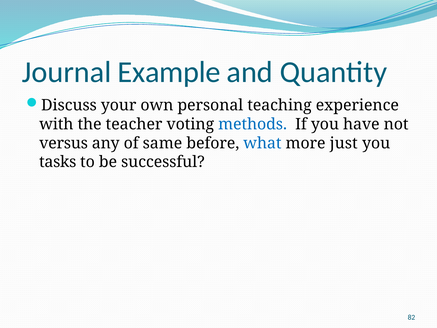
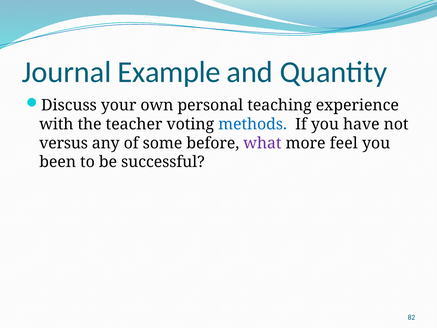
same: same -> some (163, 143)
what colour: blue -> purple (262, 143)
just: just -> feel (344, 143)
tasks: tasks -> been (58, 162)
